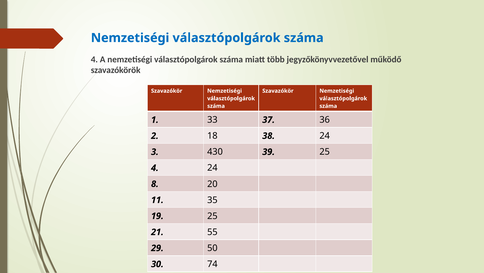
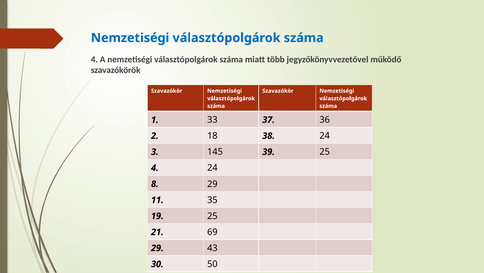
430: 430 -> 145 (215, 152)
8 20: 20 -> 29 (212, 183)
55: 55 -> 69 (212, 231)
50: 50 -> 43 (212, 247)
74: 74 -> 50 (212, 263)
